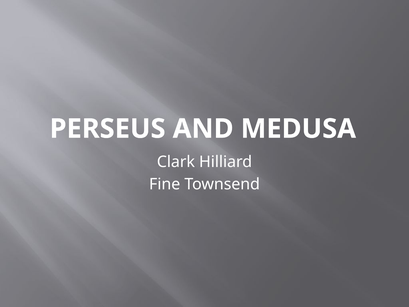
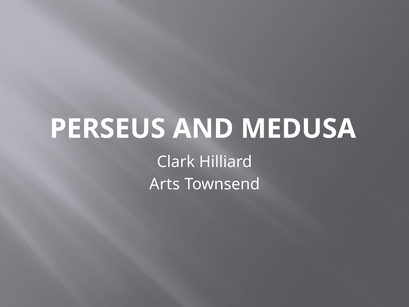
Fine: Fine -> Arts (165, 184)
